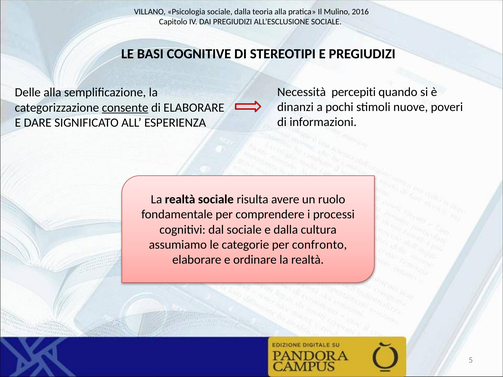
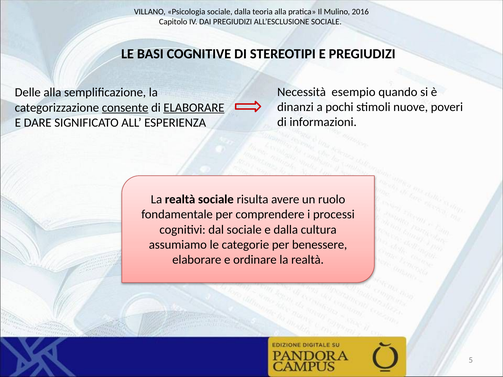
percepiti: percepiti -> esempio (354, 92)
ELABORARE underline: none -> present (194, 108)
confronto: confronto -> benessere (320, 245)
